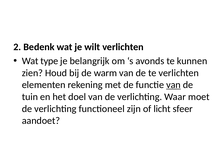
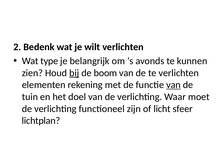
bij underline: none -> present (74, 73)
warm: warm -> boom (105, 73)
aandoet: aandoet -> lichtplan (41, 121)
